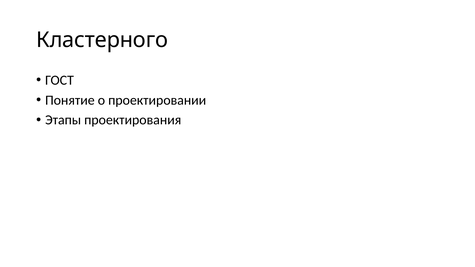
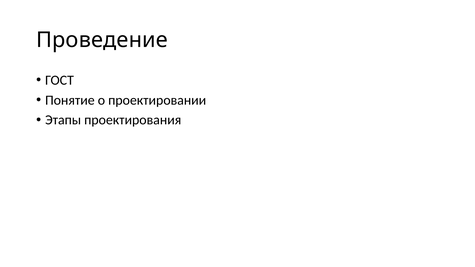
Кластерного: Кластерного -> Проведение (102, 40)
